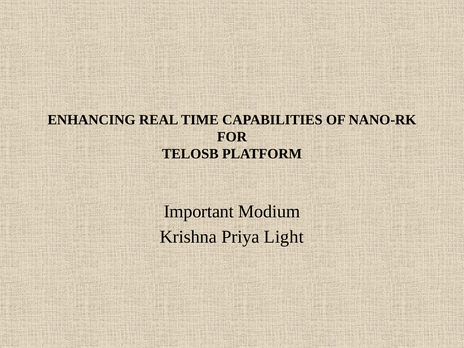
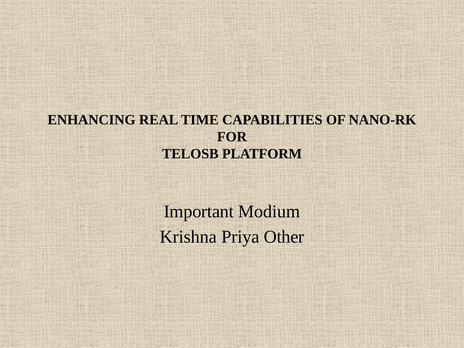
Light: Light -> Other (284, 237)
